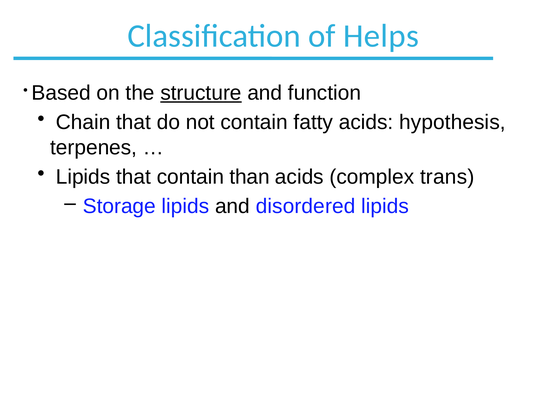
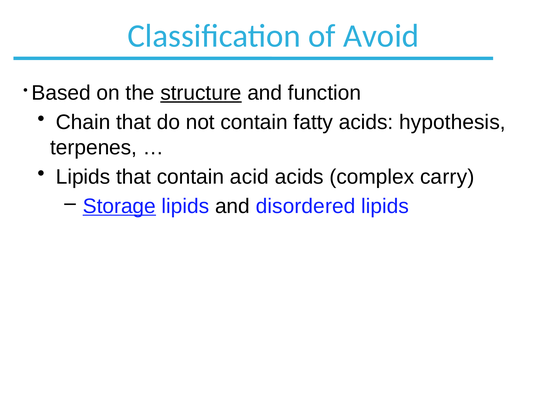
Helps: Helps -> Avoid (381, 36)
than: than -> acid (249, 177)
trans: trans -> carry (447, 177)
Storage underline: none -> present (119, 206)
